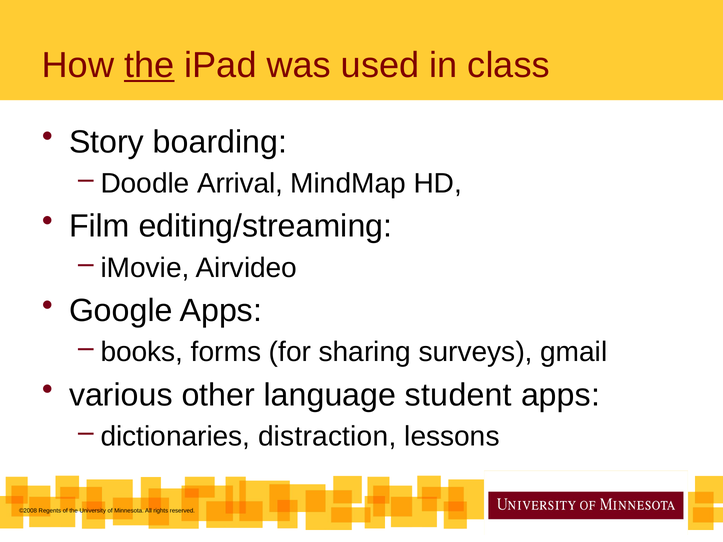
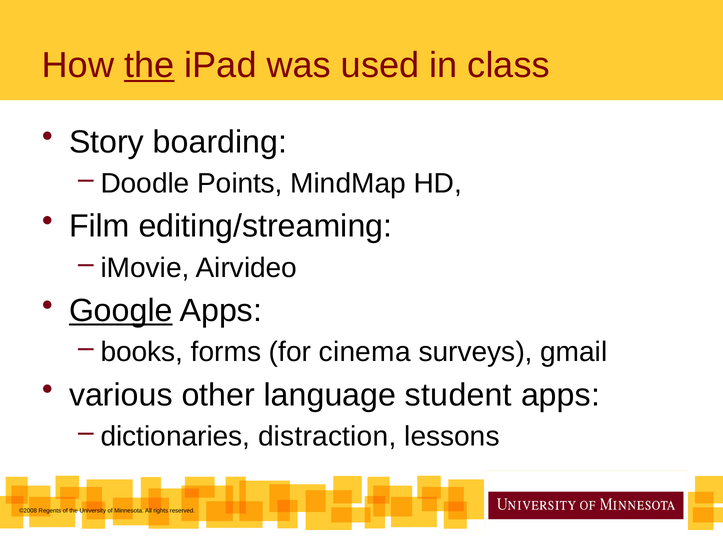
Arrival: Arrival -> Points (240, 184)
Google underline: none -> present (121, 311)
sharing: sharing -> cinema (365, 352)
